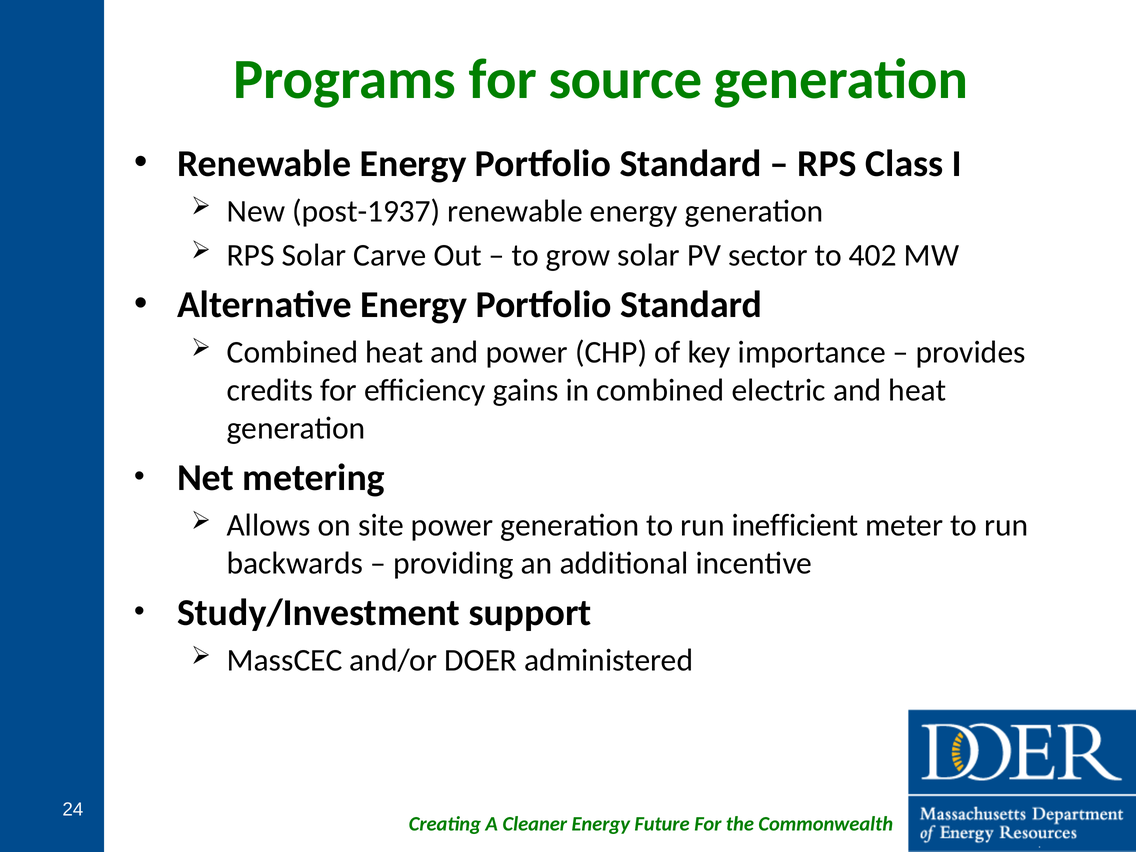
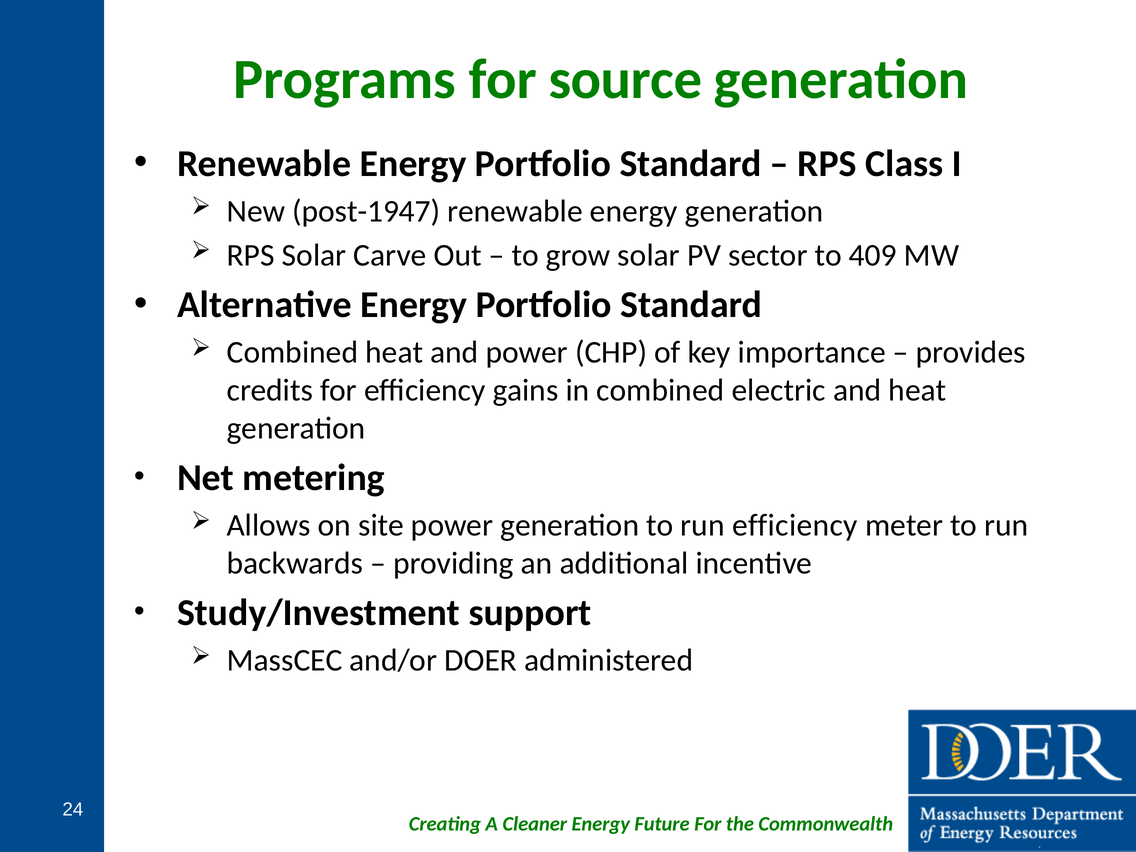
post-1937: post-1937 -> post-1947 (366, 211)
402: 402 -> 409 (873, 255)
run inefficient: inefficient -> efficiency (795, 525)
